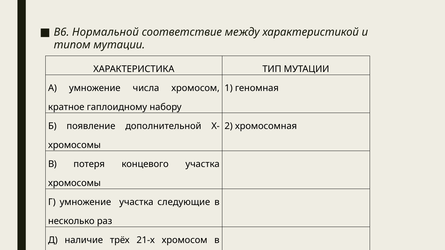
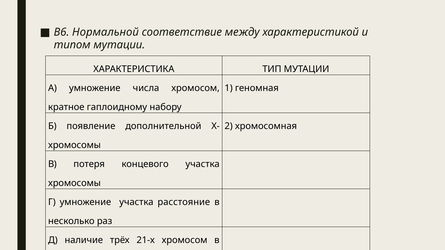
следующие: следующие -> расстояние (184, 202)
